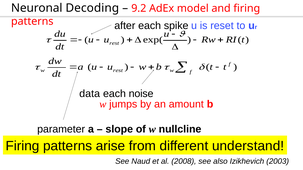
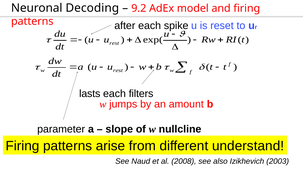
data: data -> lasts (90, 94)
noise: noise -> filters (141, 94)
